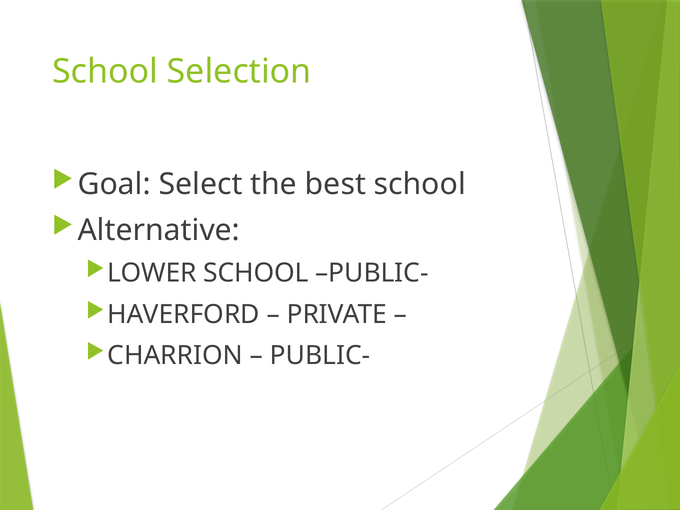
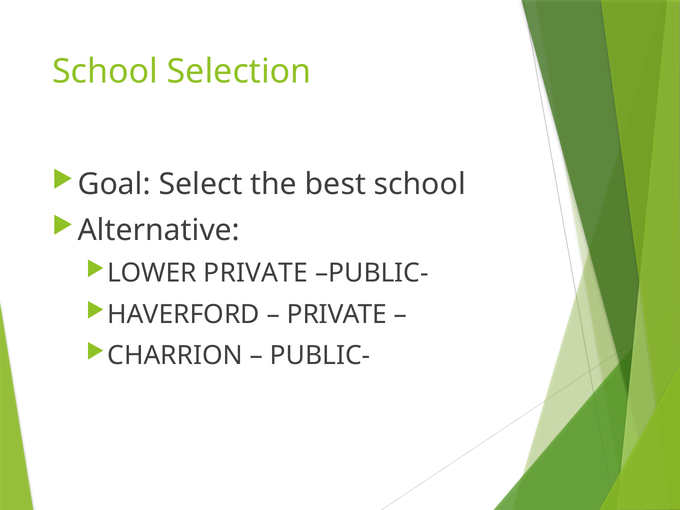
LOWER SCHOOL: SCHOOL -> PRIVATE (256, 273)
